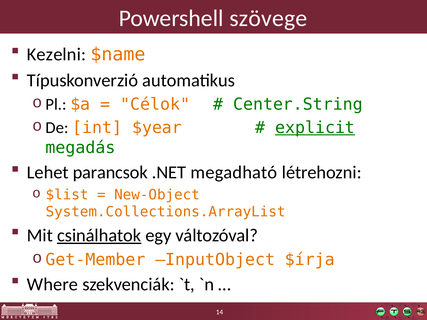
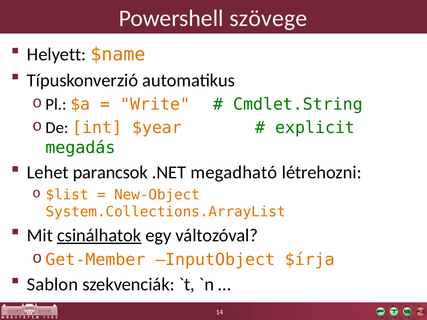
Kezelni: Kezelni -> Helyett (57, 54)
Célok: Célok -> Write (155, 105)
Center.String: Center.String -> Cmdlet.String (298, 105)
explicit underline: present -> none (315, 128)
Where: Where -> Sablon (53, 285)
